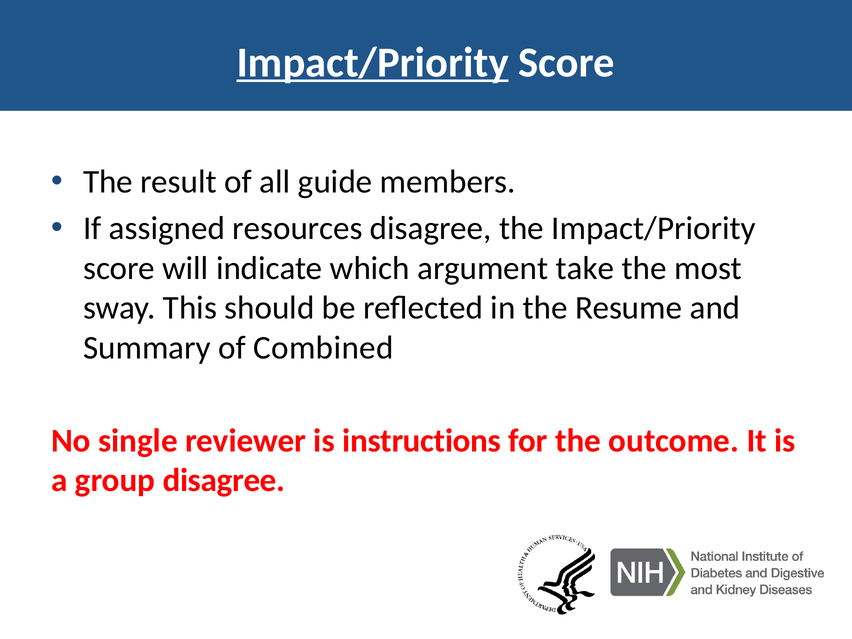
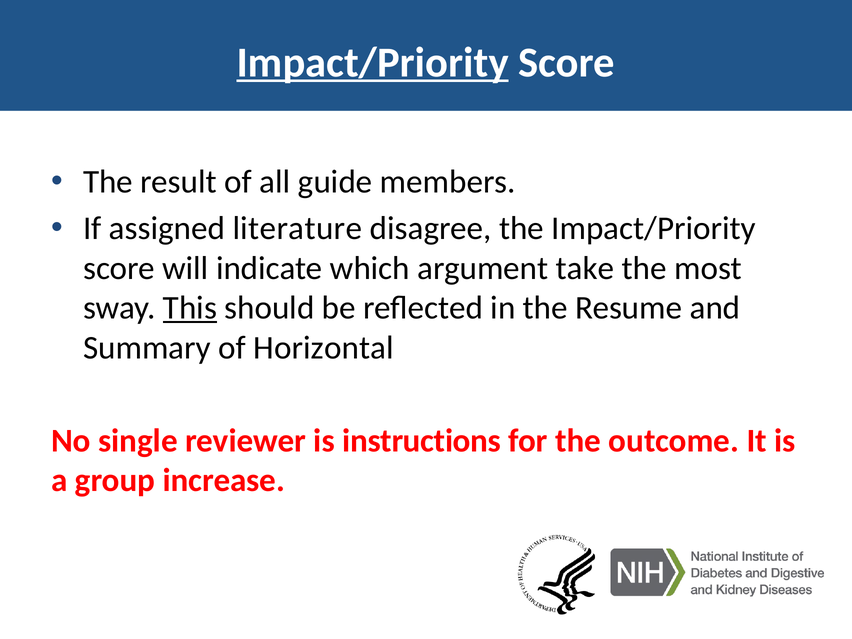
resources: resources -> literature (297, 228)
This underline: none -> present (190, 308)
Combined: Combined -> Horizontal (324, 348)
group disagree: disagree -> increase (224, 480)
